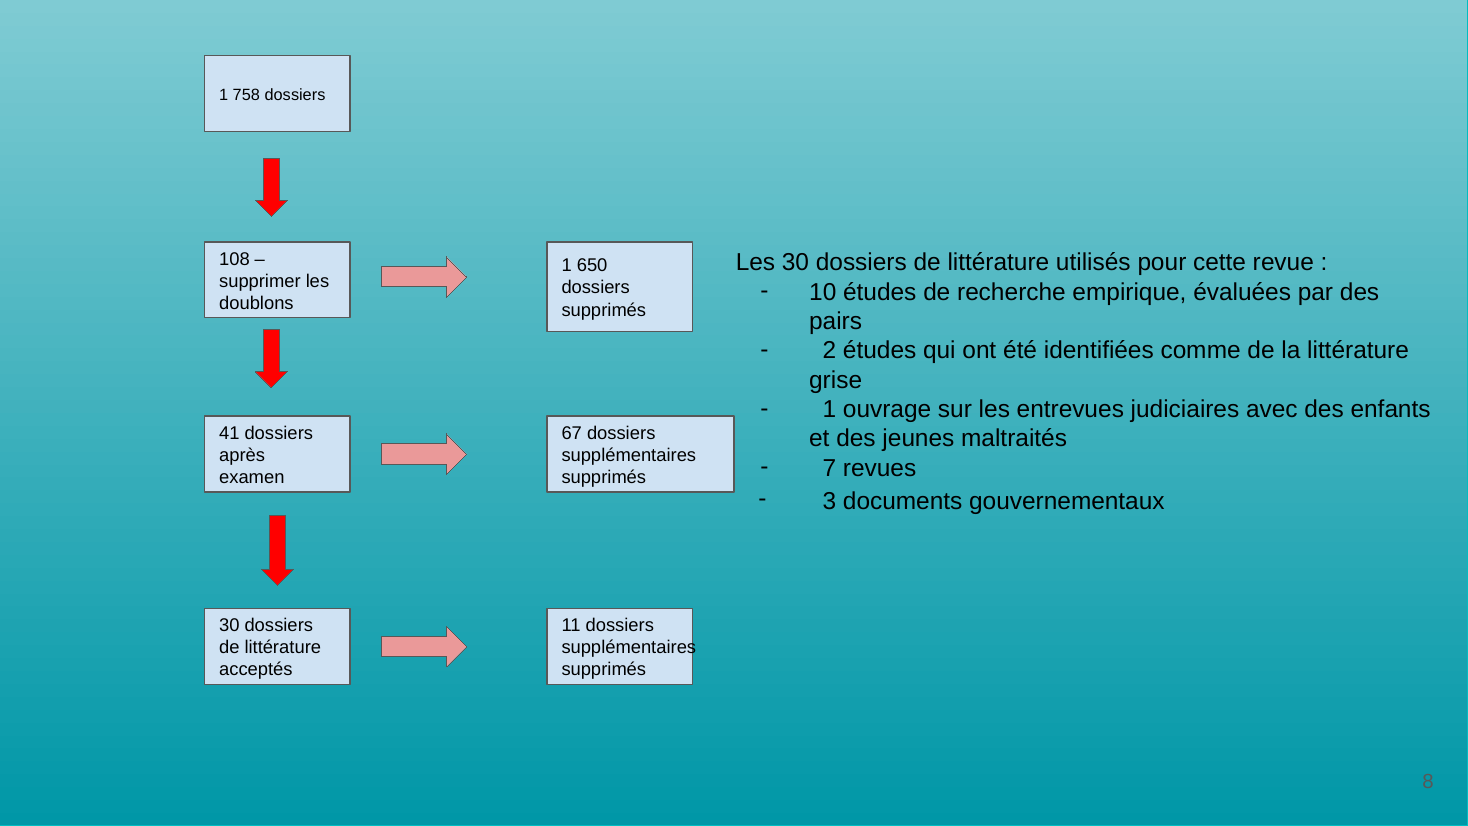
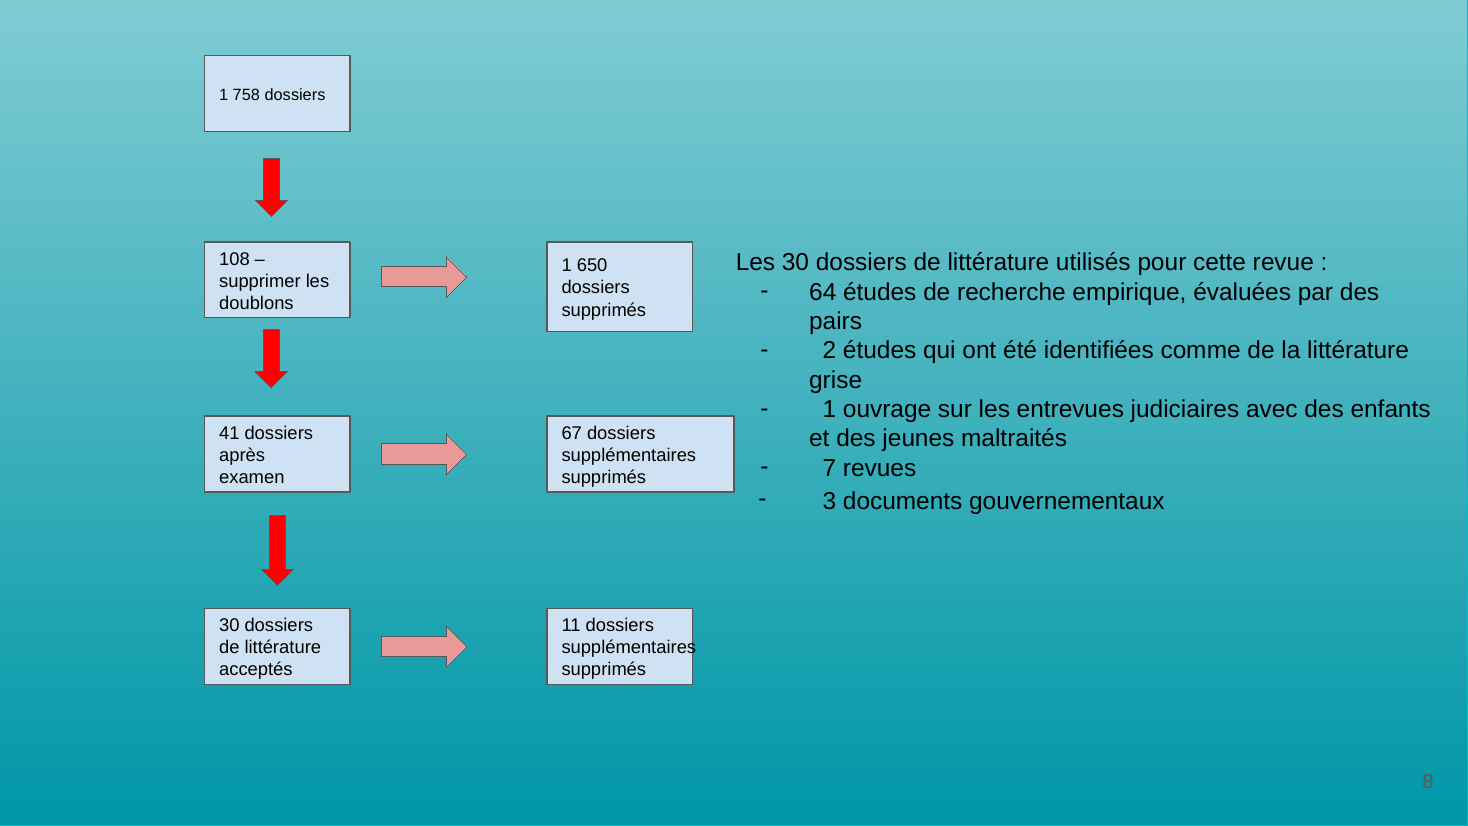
10: 10 -> 64 (823, 292)
